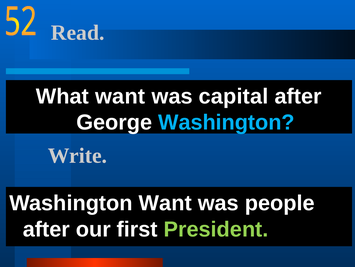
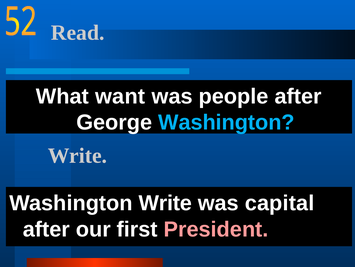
capital: capital -> people (234, 96)
Want: Want -> Write (165, 203)
people: people -> capital (280, 203)
President colour: light green -> pink (216, 229)
